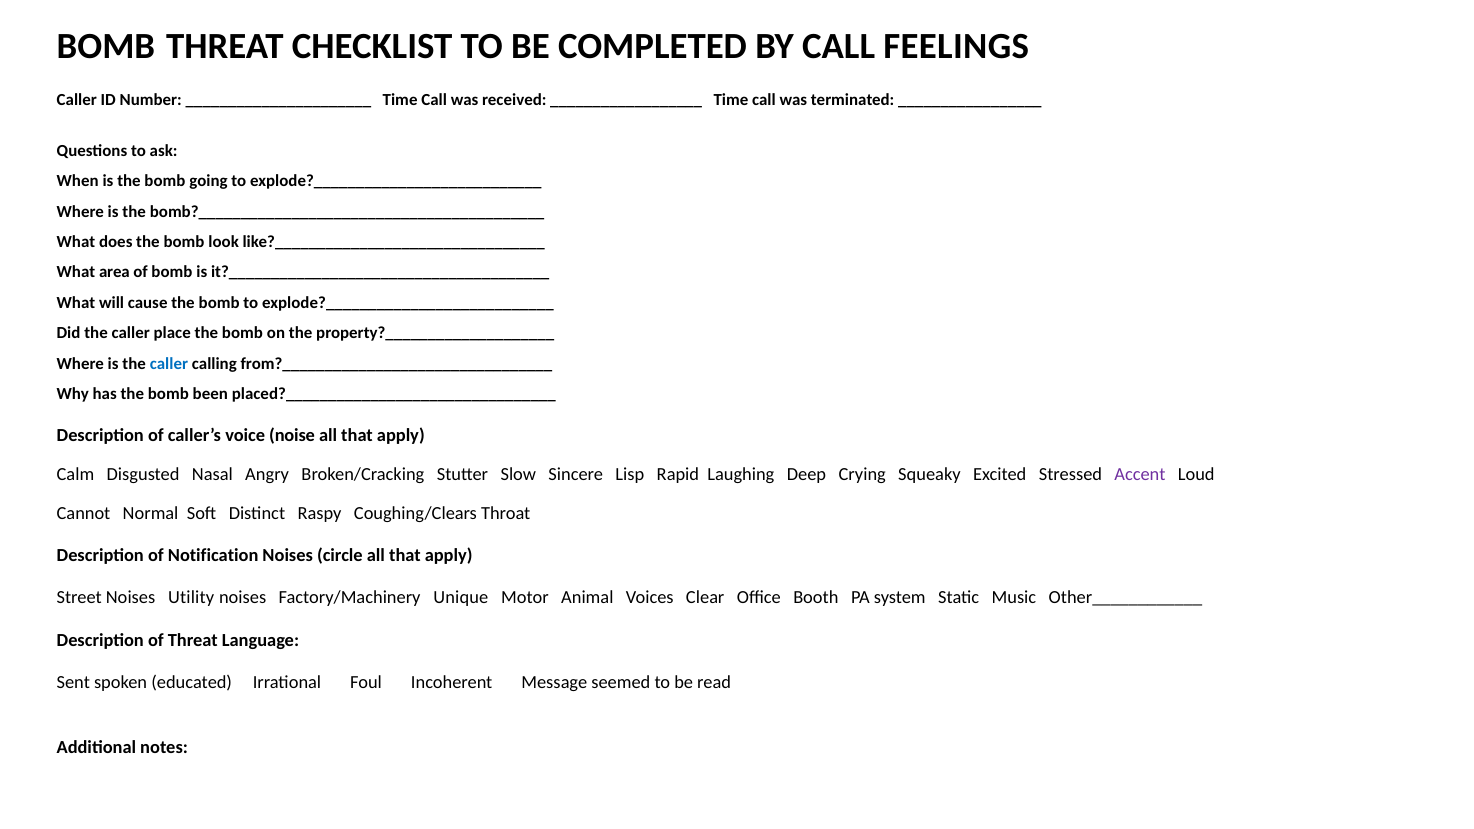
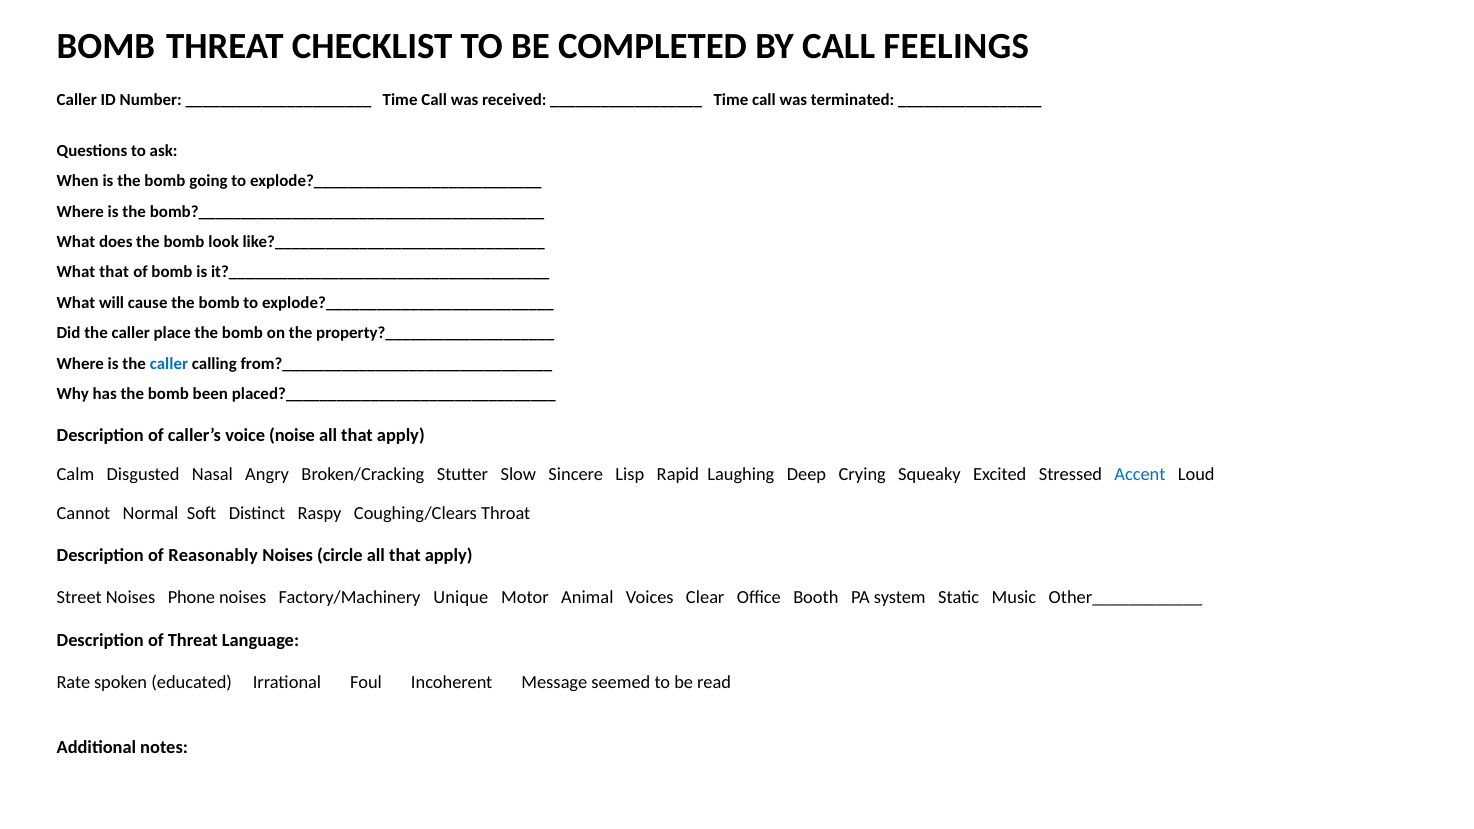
What area: area -> that (114, 272)
Accent colour: purple -> blue (1140, 474)
Notification: Notification -> Reasonably (213, 556)
Utility: Utility -> Phone (191, 598)
Sent: Sent -> Rate (73, 683)
